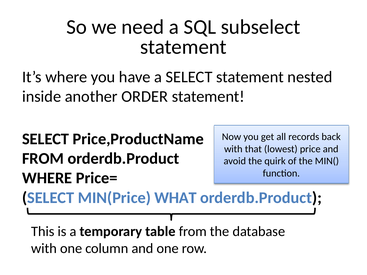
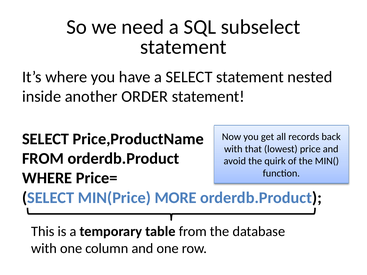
WHAT: WHAT -> MORE (176, 198)
